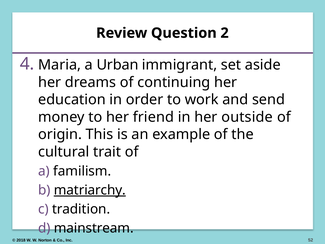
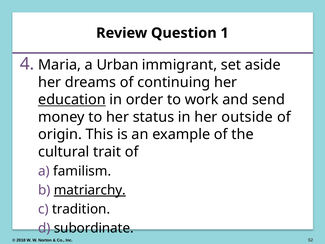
2: 2 -> 1 (225, 33)
education underline: none -> present (72, 100)
friend: friend -> status (153, 117)
mainstream: mainstream -> subordinate (94, 228)
